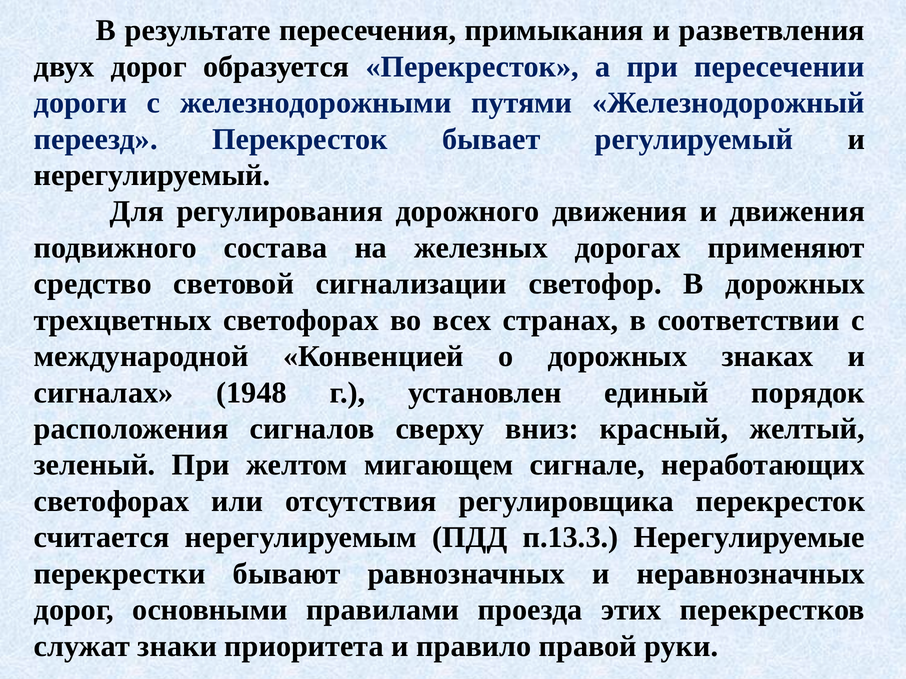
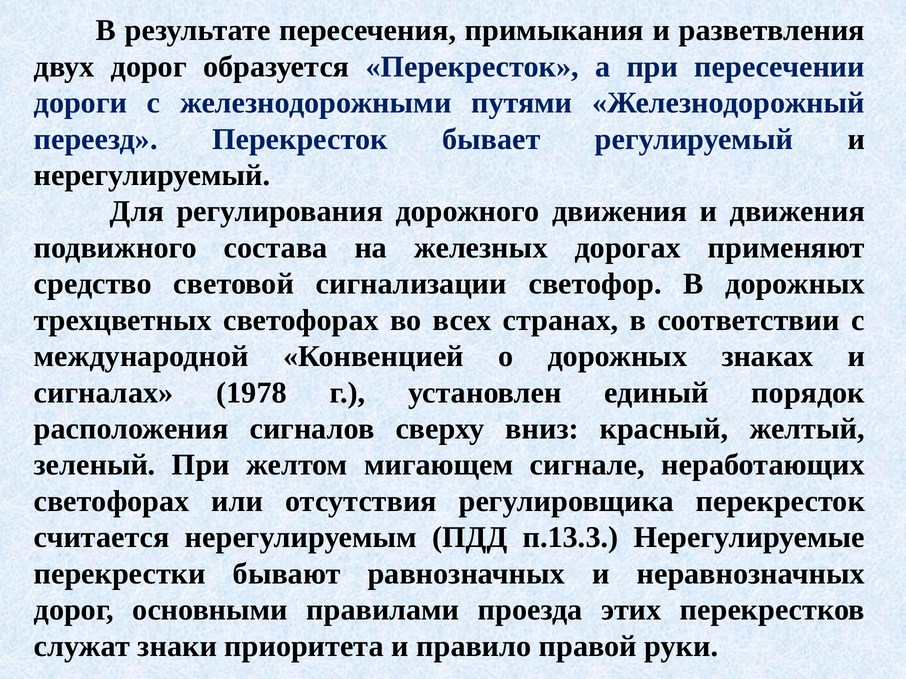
1948: 1948 -> 1978 (252, 393)
